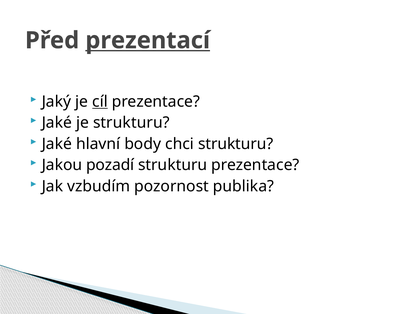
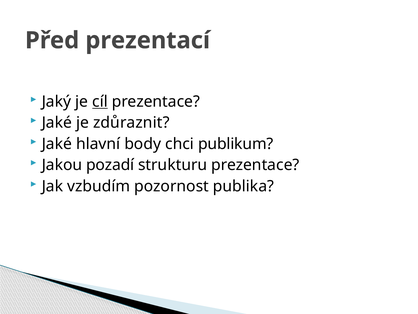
prezentací underline: present -> none (148, 40)
je strukturu: strukturu -> zdůraznit (131, 123)
chci strukturu: strukturu -> publikum (236, 144)
